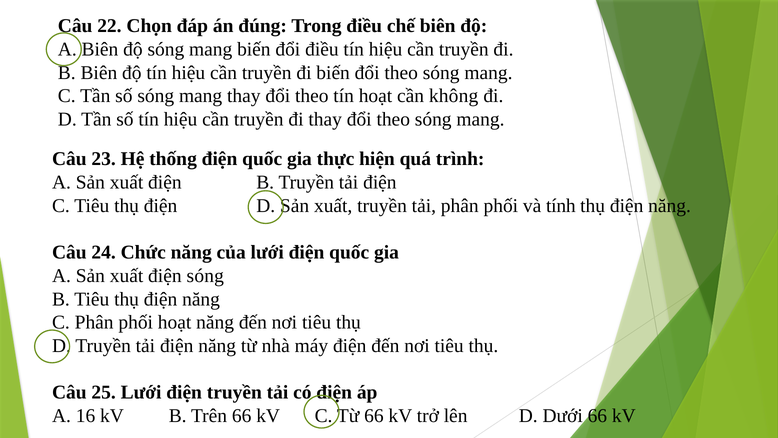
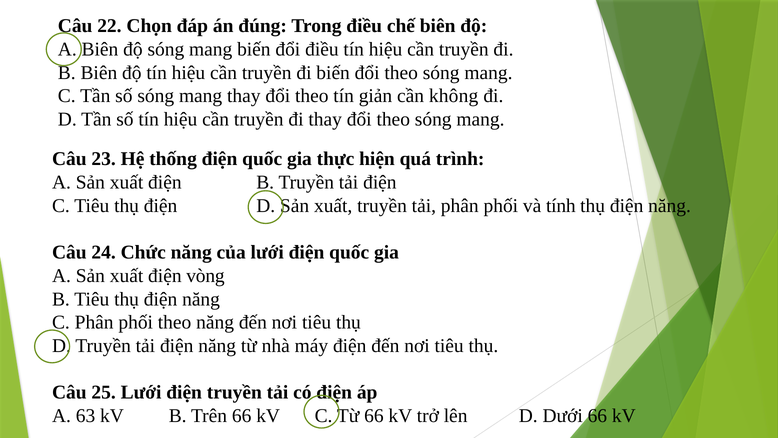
tín hoạt: hoạt -> giản (375, 96)
điện sóng: sóng -> vòng (205, 275)
phối hoạt: hoạt -> theo (175, 322)
16: 16 -> 63 (86, 416)
